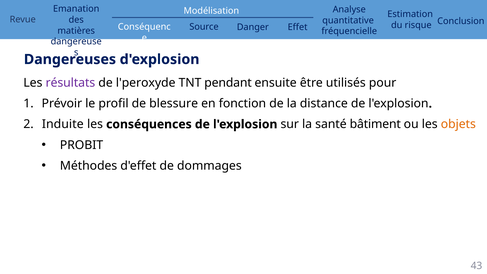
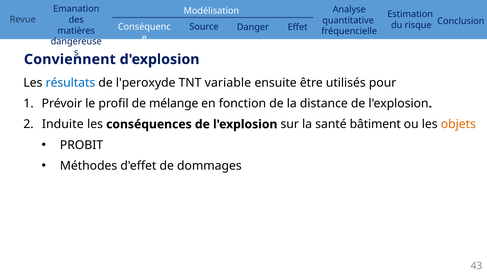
Dangereuses: Dangereuses -> Conviennent (70, 59)
résultats colour: purple -> blue (70, 83)
pendant: pendant -> variable (228, 83)
blessure: blessure -> mélange (174, 104)
